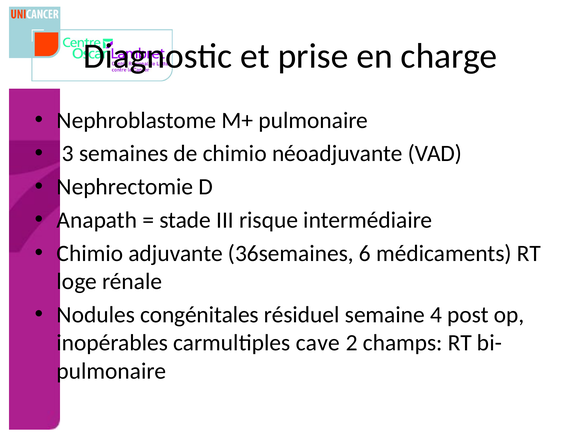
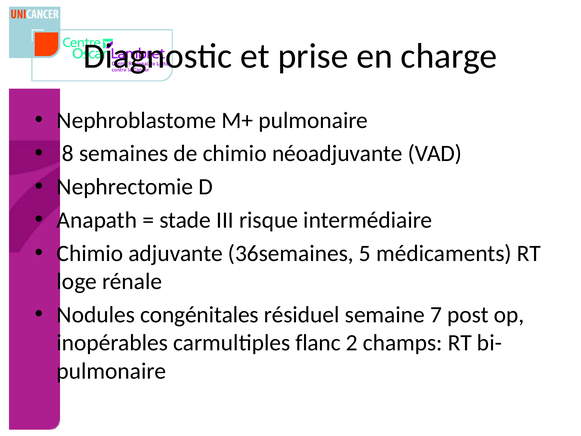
3: 3 -> 8 (68, 154)
6: 6 -> 5 (365, 253)
4: 4 -> 7 (436, 315)
cave: cave -> flanc (318, 343)
